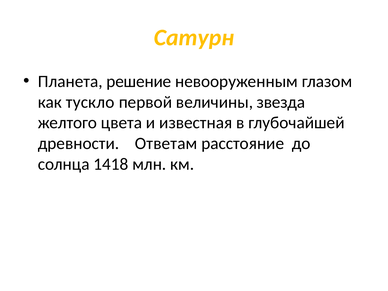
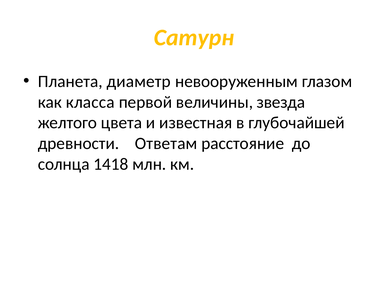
решение: решение -> диаметр (139, 81)
тускло: тускло -> класса (90, 102)
